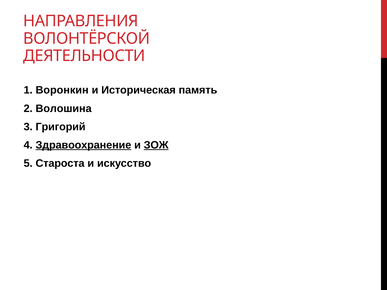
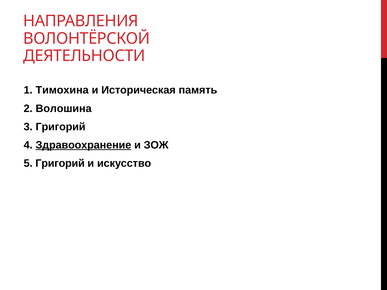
Воронкин: Воронкин -> Тимохина (62, 90)
ЗОЖ underline: present -> none (156, 145)
5 Староста: Староста -> Григорий (60, 163)
